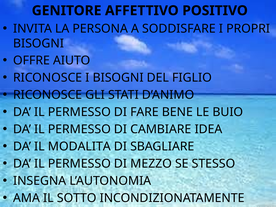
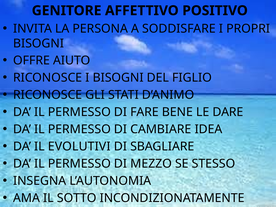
BUIO: BUIO -> DARE (228, 112)
MODALITA: MODALITA -> EVOLUTIVI (79, 147)
